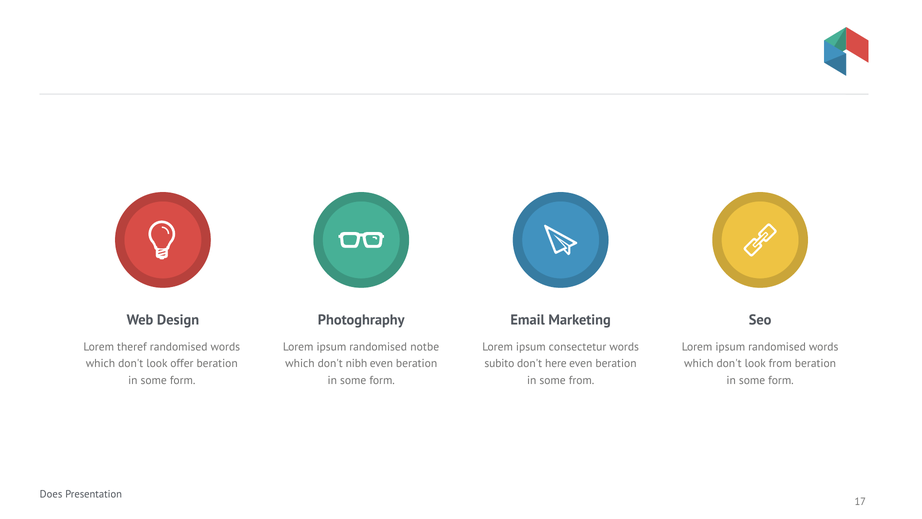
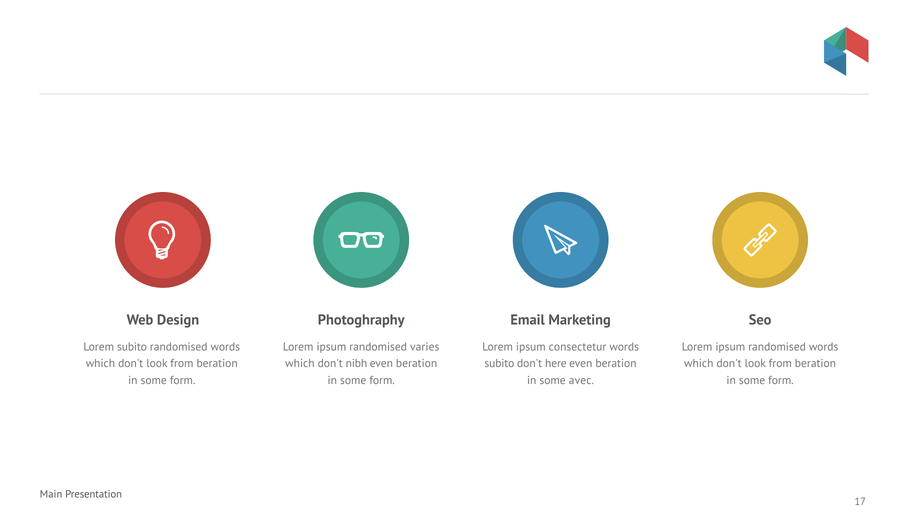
Lorem theref: theref -> subito (132, 347)
notbe: notbe -> varies (425, 347)
offer: offer -> from (182, 363)
some from: from -> avec (581, 380)
Does: Does -> Main (51, 494)
